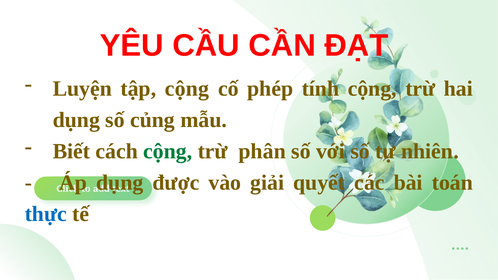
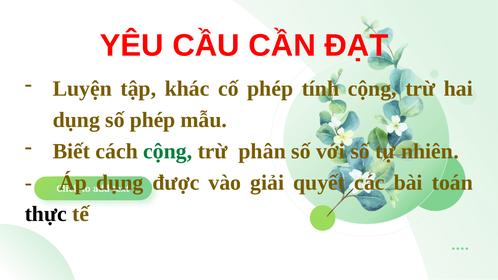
tập cộng: cộng -> khác (187, 89)
số củng: củng -> phép (153, 120)
thực colour: blue -> black (46, 214)
